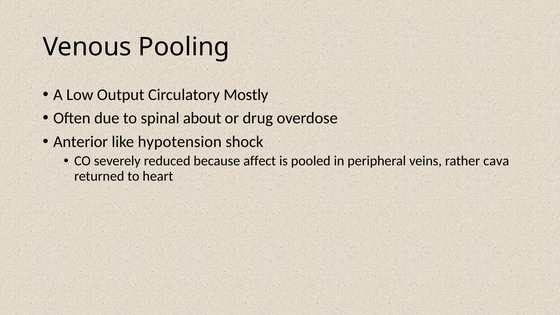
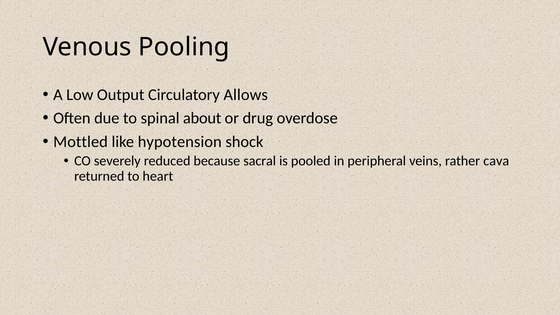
Mostly: Mostly -> Allows (246, 95)
Anterior: Anterior -> Mottled (81, 142)
affect: affect -> sacral (260, 161)
